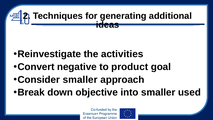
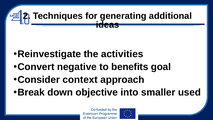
product: product -> benefits (130, 67)
Consider smaller: smaller -> context (80, 80)
